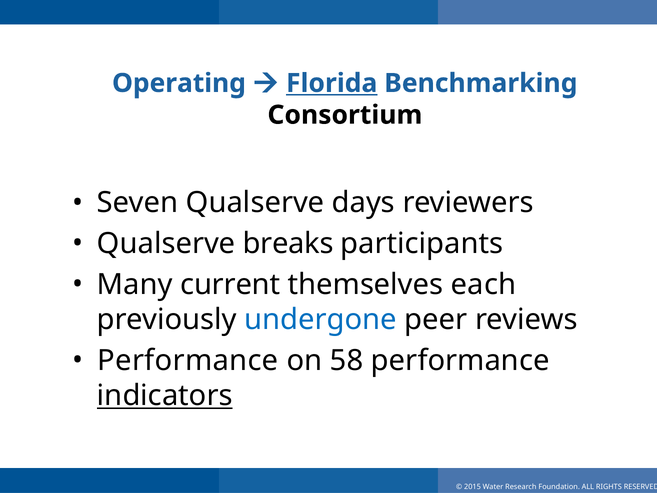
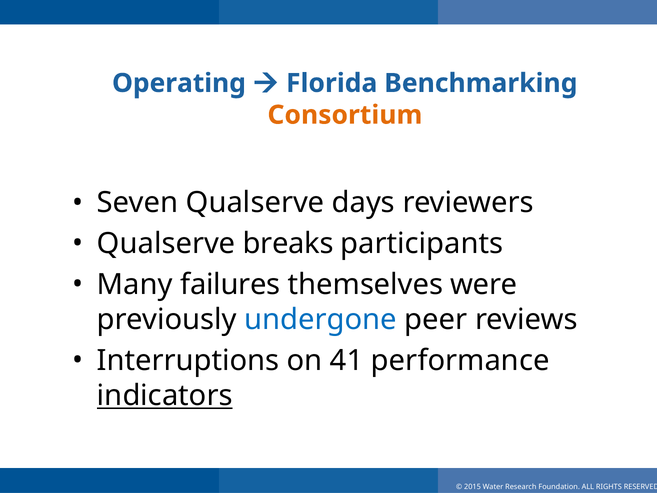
Florida underline: present -> none (332, 83)
Consortium colour: black -> orange (345, 115)
current: current -> failures (230, 285)
each: each -> were (484, 285)
Performance: Performance -> Interruptions (188, 360)
58: 58 -> 41 (347, 360)
